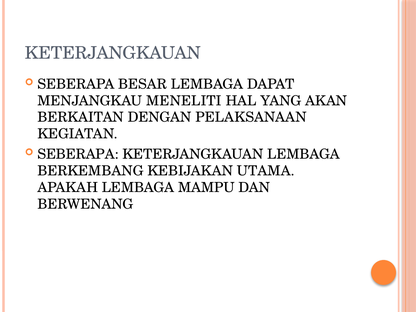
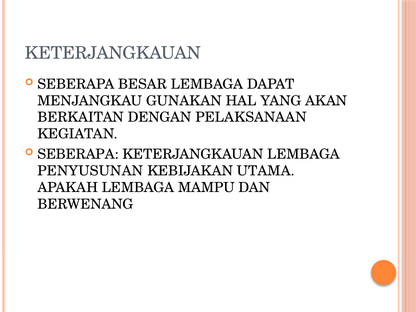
MENELITI: MENELITI -> GUNAKAN (184, 101)
BERKEMBANG: BERKEMBANG -> PENYUSUNAN (90, 171)
